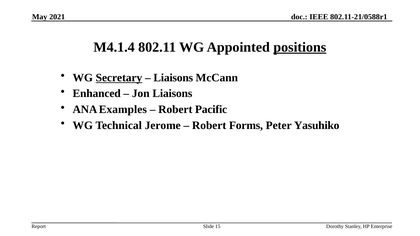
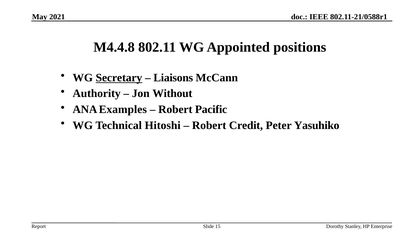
M4.1.4: M4.1.4 -> M4.4.8 (114, 47)
positions underline: present -> none (300, 47)
Enhanced: Enhanced -> Authority (97, 94)
Jon Liaisons: Liaisons -> Without (172, 94)
Jerome: Jerome -> Hitoshi (163, 125)
Forms: Forms -> Credit (246, 125)
